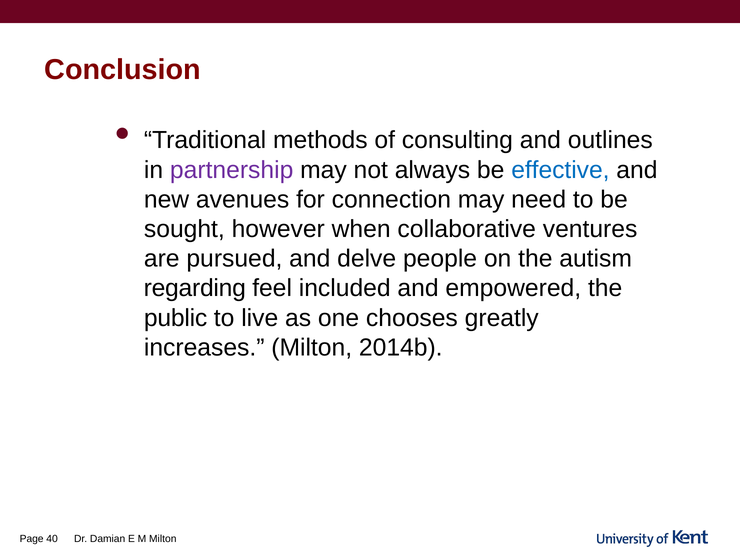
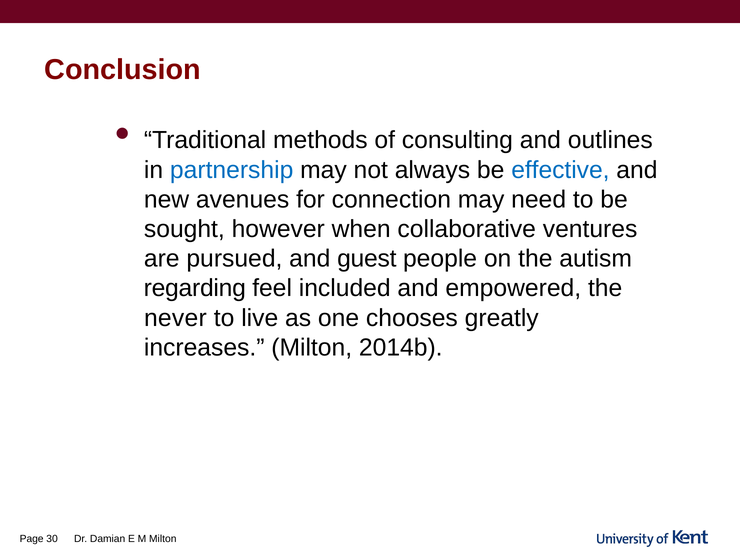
partnership colour: purple -> blue (232, 170)
delve: delve -> guest (367, 259)
public: public -> never (175, 318)
40: 40 -> 30 (52, 539)
